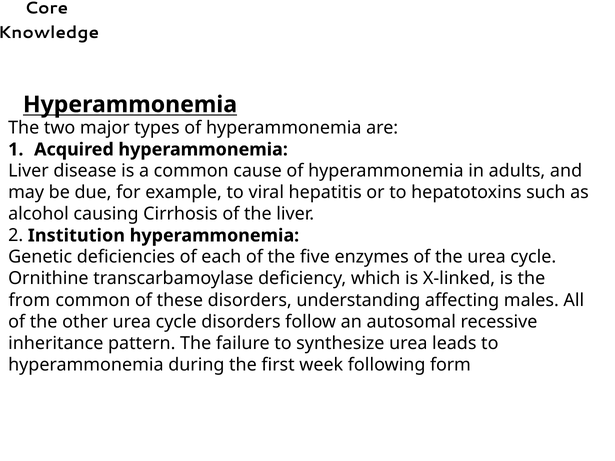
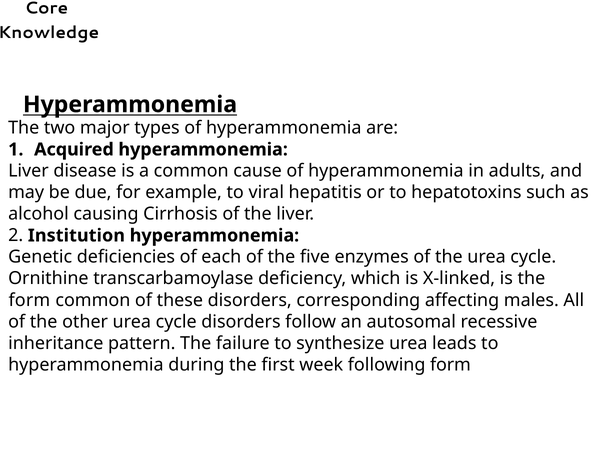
from: from -> form (29, 300)
understanding: understanding -> corresponding (358, 300)
